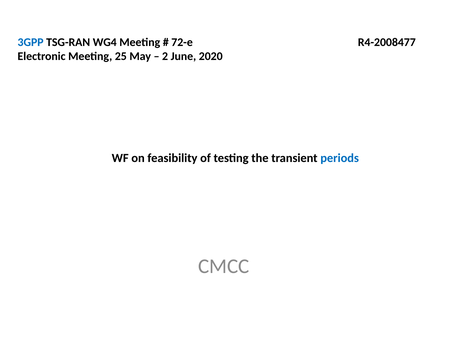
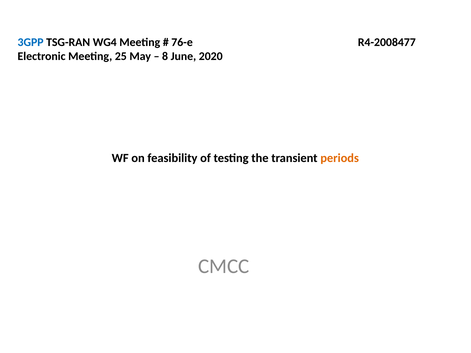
72-e: 72-e -> 76-e (182, 42)
2: 2 -> 8 (165, 56)
periods colour: blue -> orange (340, 158)
